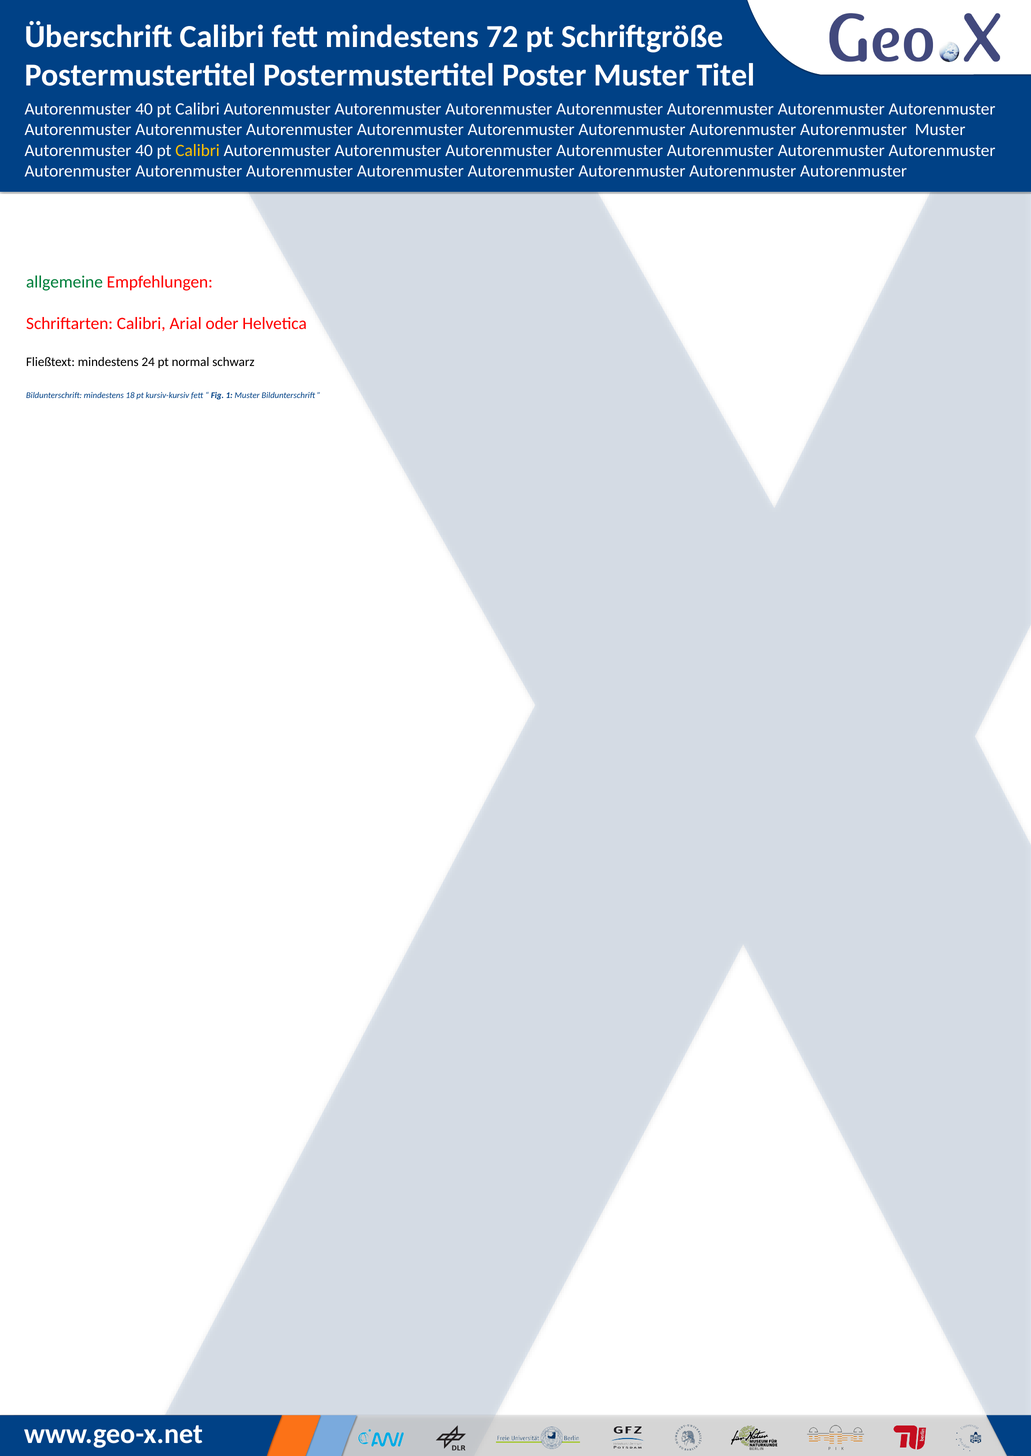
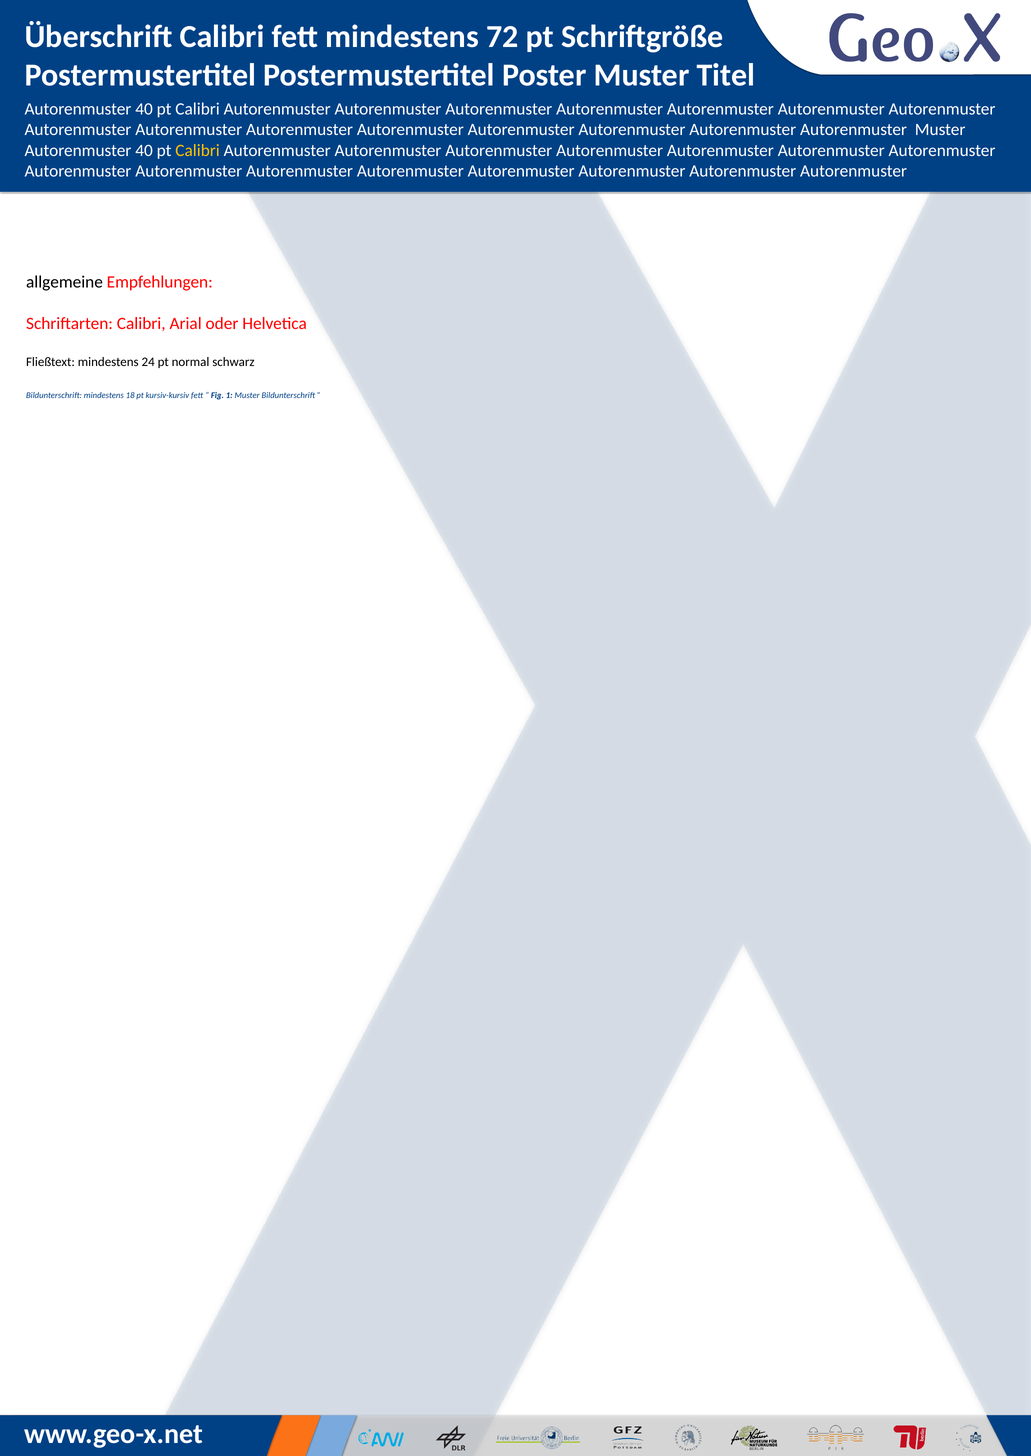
allgemeine colour: green -> black (64, 282)
